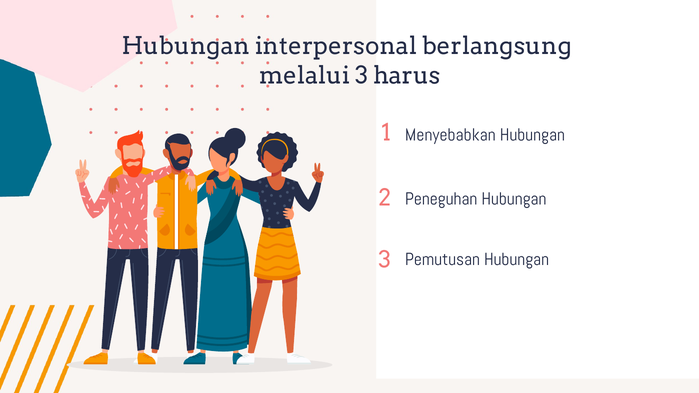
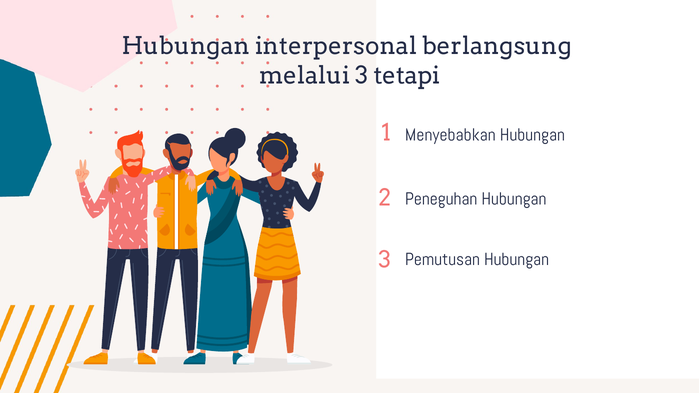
harus: harus -> tetapi (407, 76)
